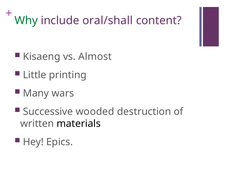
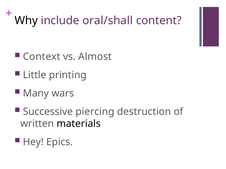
Why colour: green -> black (26, 21)
Kisaeng: Kisaeng -> Context (42, 57)
wooded: wooded -> piercing (95, 112)
